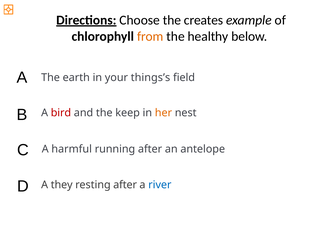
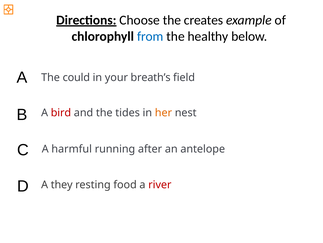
from colour: orange -> blue (150, 36)
earth: earth -> could (76, 77)
things’s: things’s -> breath’s (151, 77)
keep: keep -> tides (128, 113)
resting after: after -> food (125, 184)
river colour: blue -> red (160, 184)
